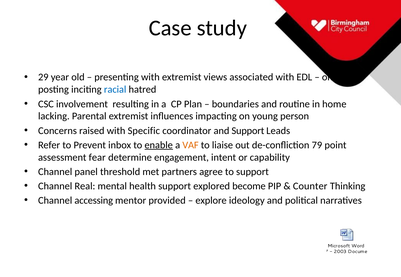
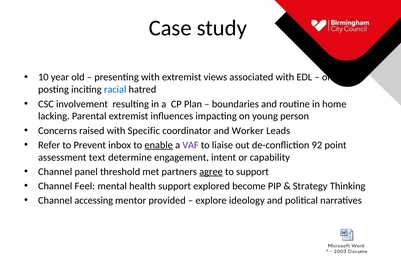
29: 29 -> 10 (43, 77)
and Support: Support -> Worker (248, 131)
VAF colour: orange -> purple (191, 145)
79: 79 -> 92 (317, 145)
fear: fear -> text (97, 158)
agree underline: none -> present (211, 172)
Real: Real -> Feel (85, 186)
Counter: Counter -> Strategy (310, 186)
